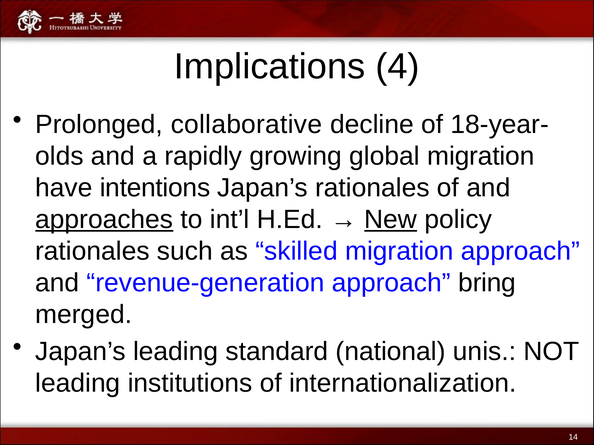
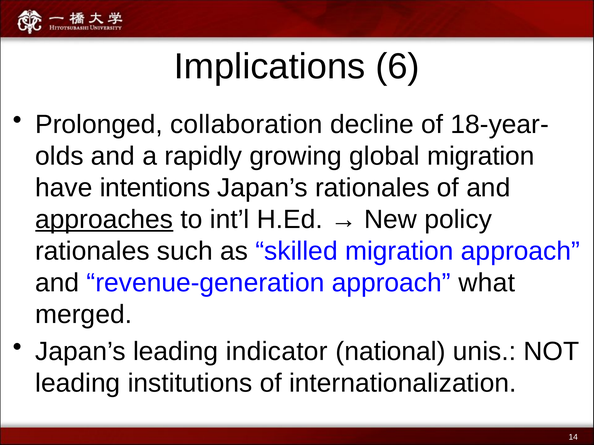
4: 4 -> 6 (398, 67)
collaborative: collaborative -> collaboration (246, 125)
New underline: present -> none (391, 220)
bring: bring -> what (487, 283)
standard: standard -> indicator (277, 352)
